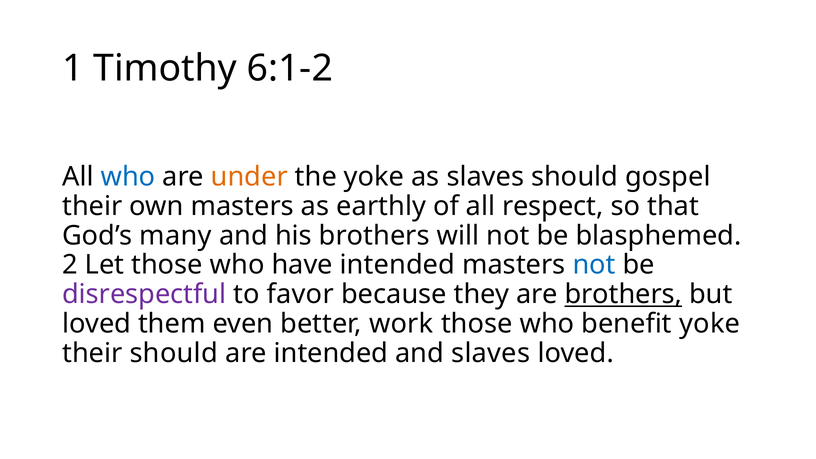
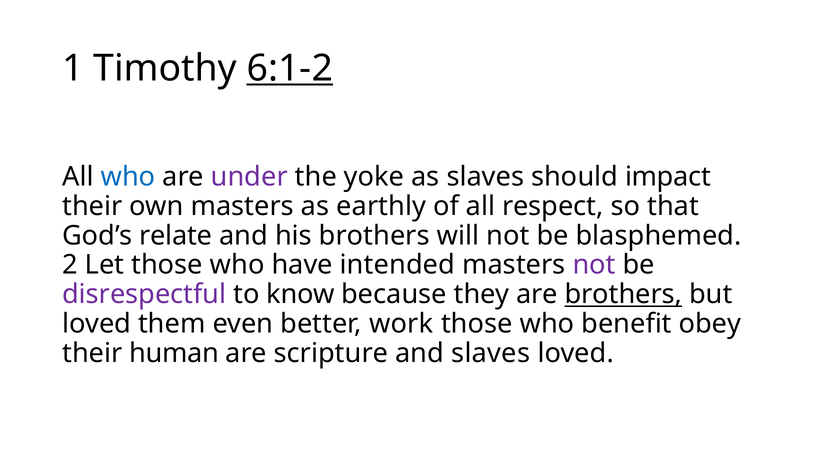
6:1-2 underline: none -> present (290, 69)
under colour: orange -> purple (249, 177)
gospel: gospel -> impact (668, 177)
many: many -> relate (176, 236)
not colour: blue -> purple (594, 265)
favor: favor -> know (300, 294)
benefit yoke: yoke -> obey (710, 324)
their should: should -> human (174, 353)
are intended: intended -> scripture (331, 353)
